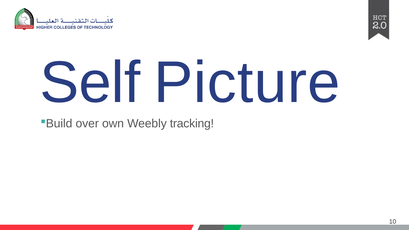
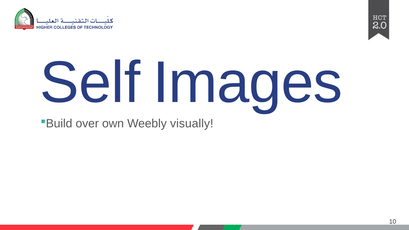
Picture: Picture -> Images (248, 83)
tracking: tracking -> visually (192, 124)
